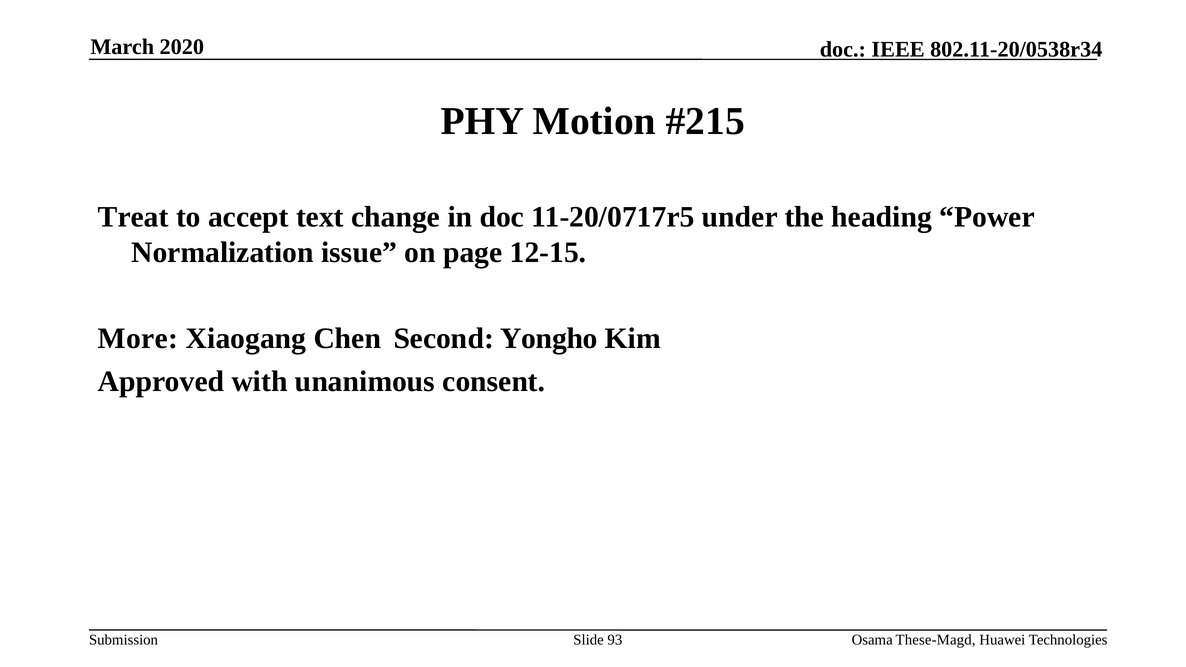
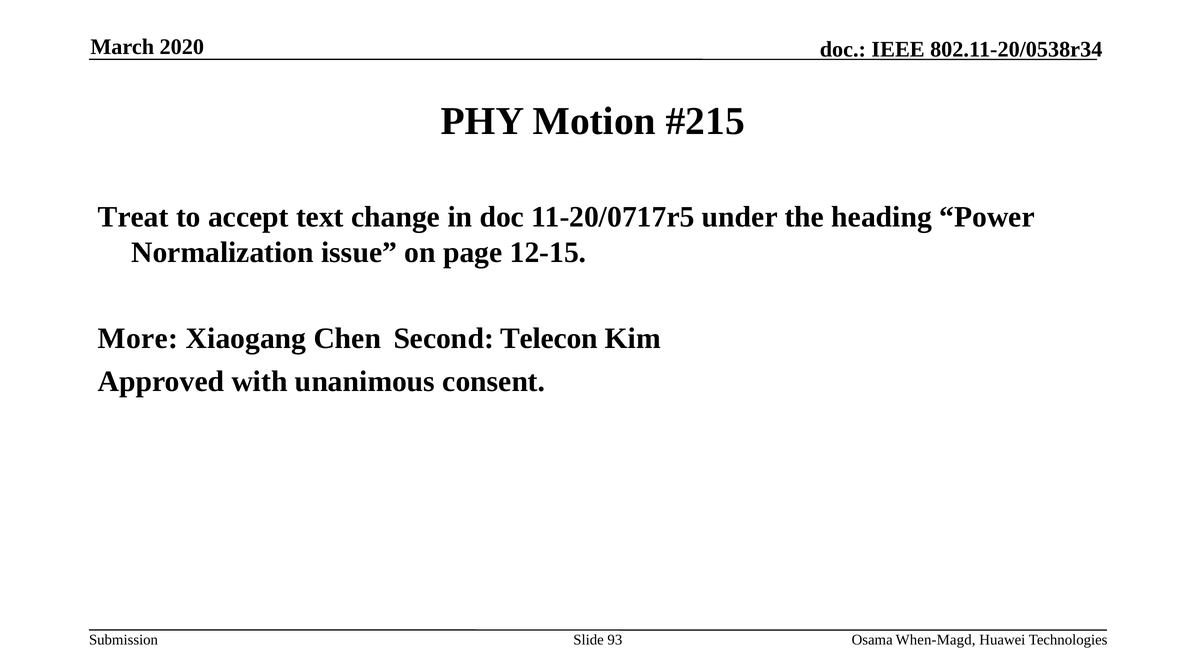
Yongho: Yongho -> Telecon (549, 339)
These-Magd: These-Magd -> When-Magd (936, 640)
